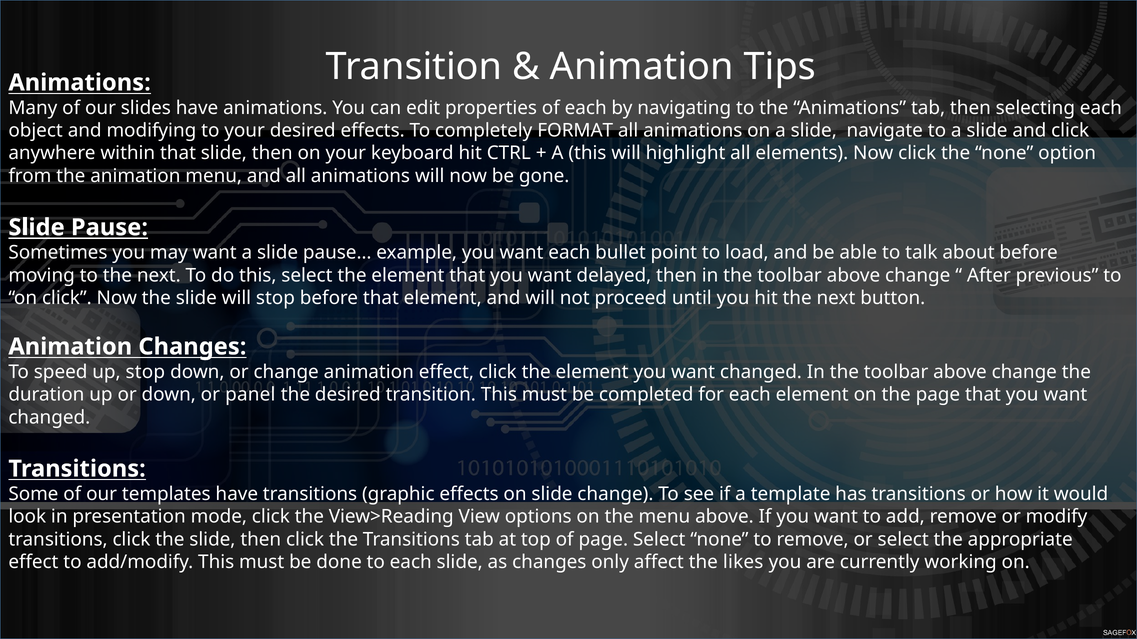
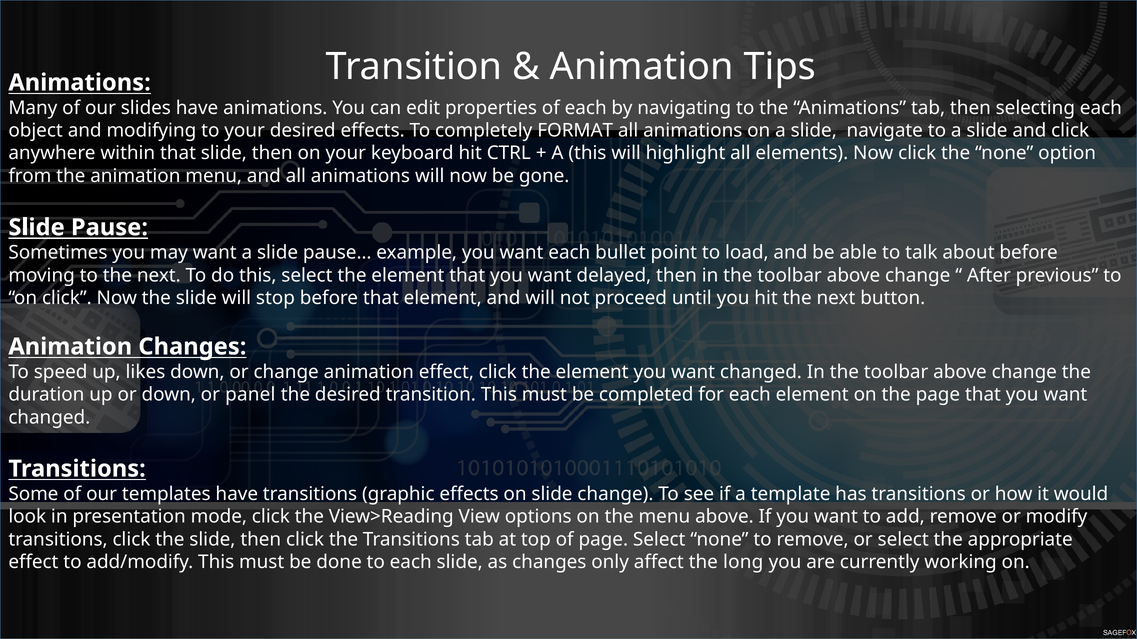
up stop: stop -> likes (145, 372)
likes: likes -> long (743, 563)
